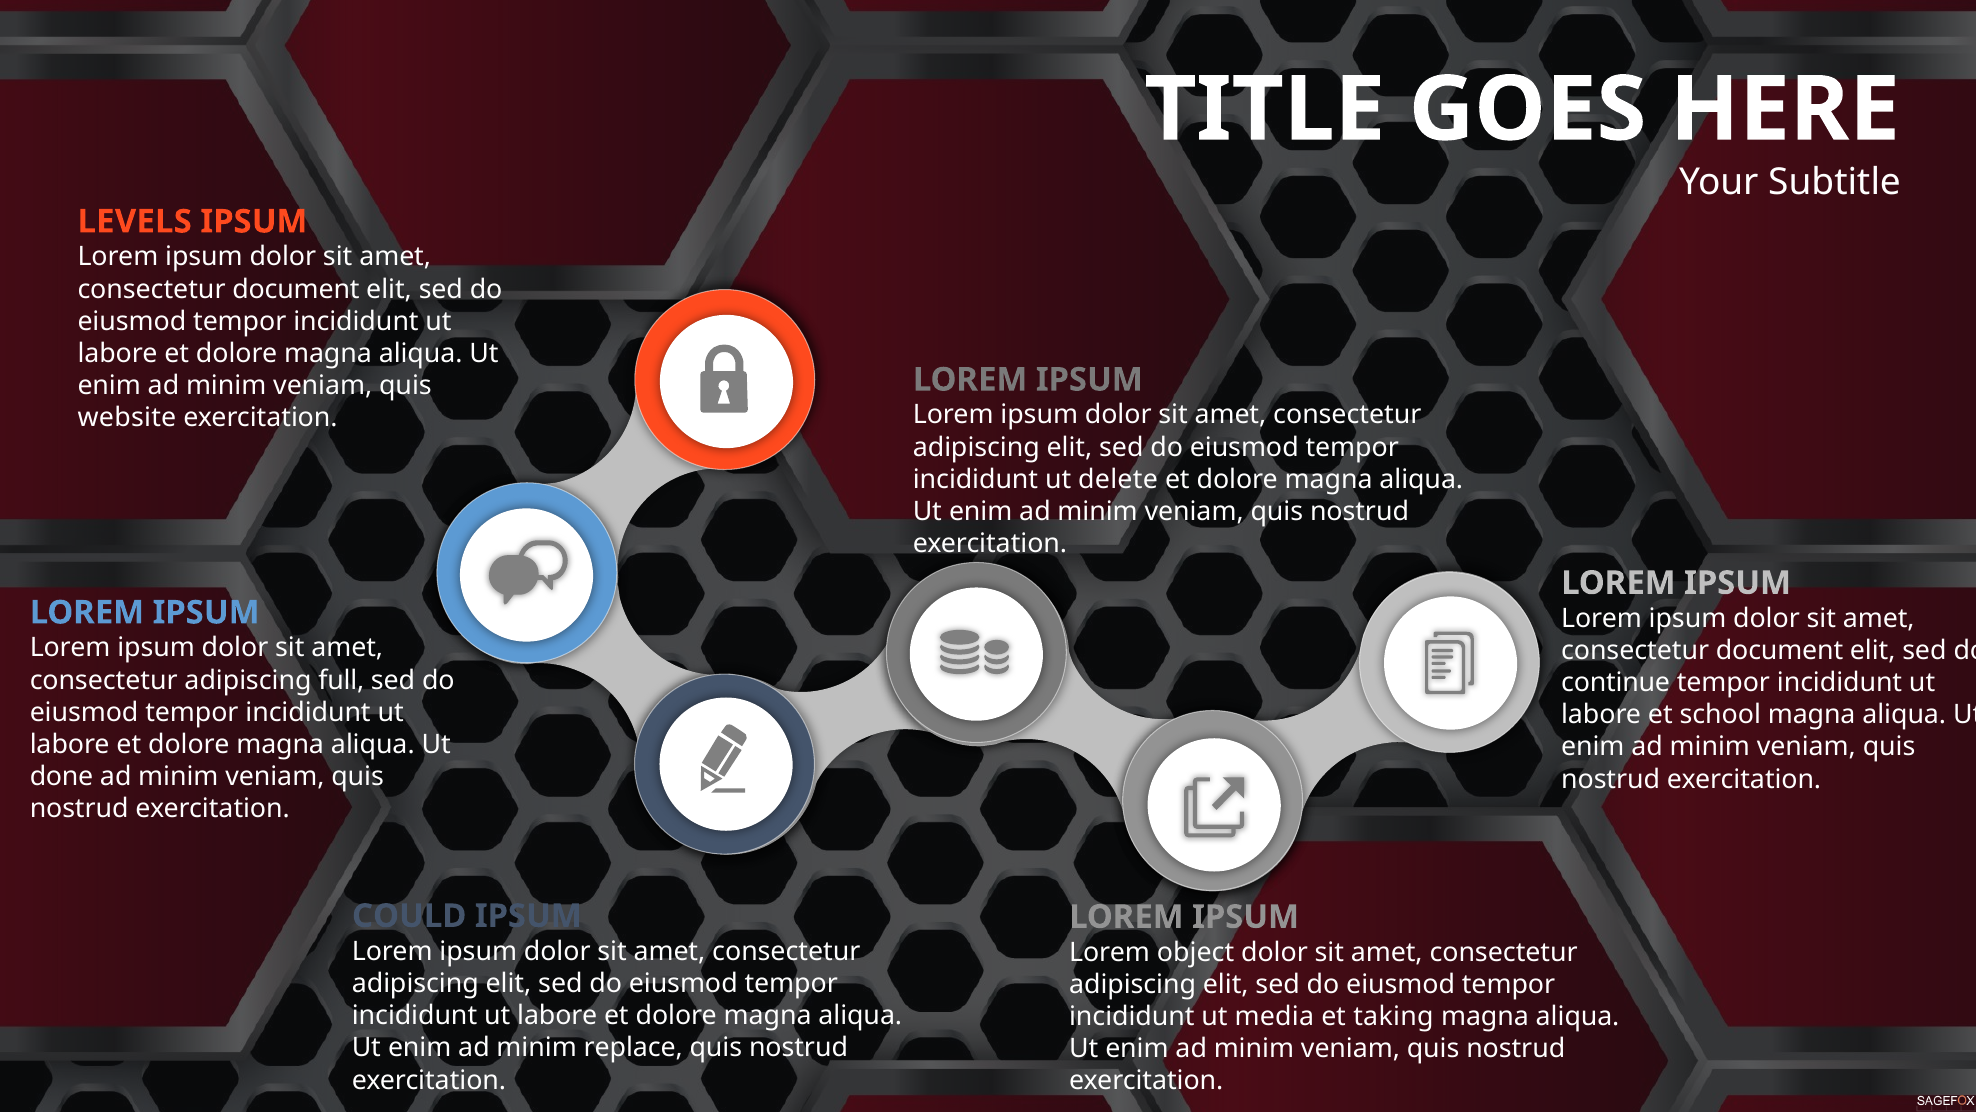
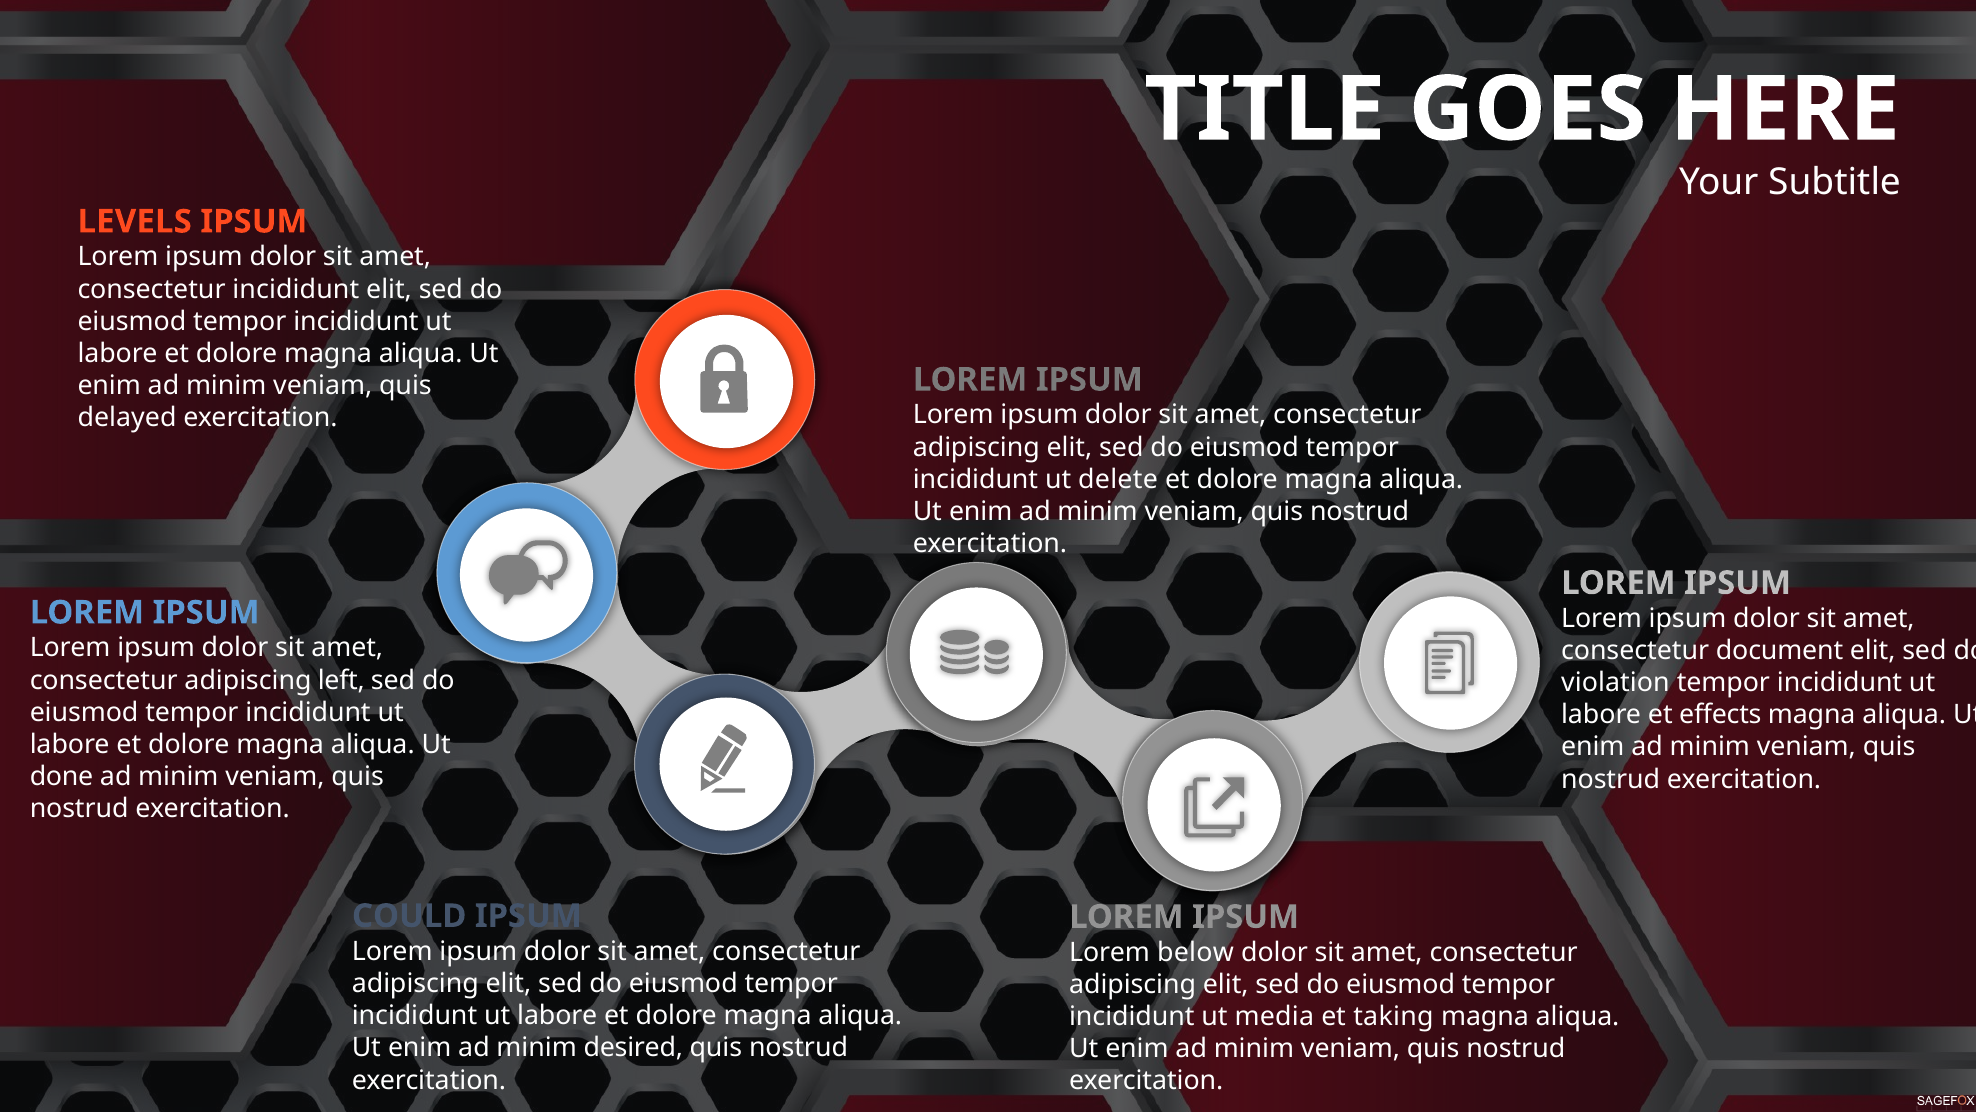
document: document -> incididunt (296, 289)
website: website -> delayed (127, 418)
full: full -> left (341, 680)
continue: continue -> violation (1615, 682)
school: school -> effects (1720, 715)
object: object -> below (1195, 952)
replace: replace -> desired (633, 1048)
